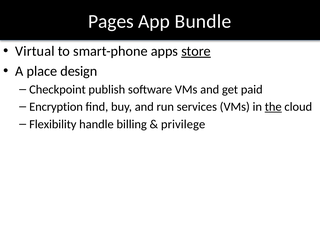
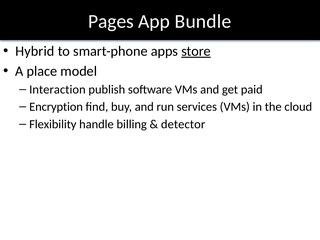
Virtual: Virtual -> Hybrid (35, 51)
design: design -> model (79, 71)
Checkpoint: Checkpoint -> Interaction (57, 89)
the underline: present -> none (273, 107)
privilege: privilege -> detector (183, 124)
